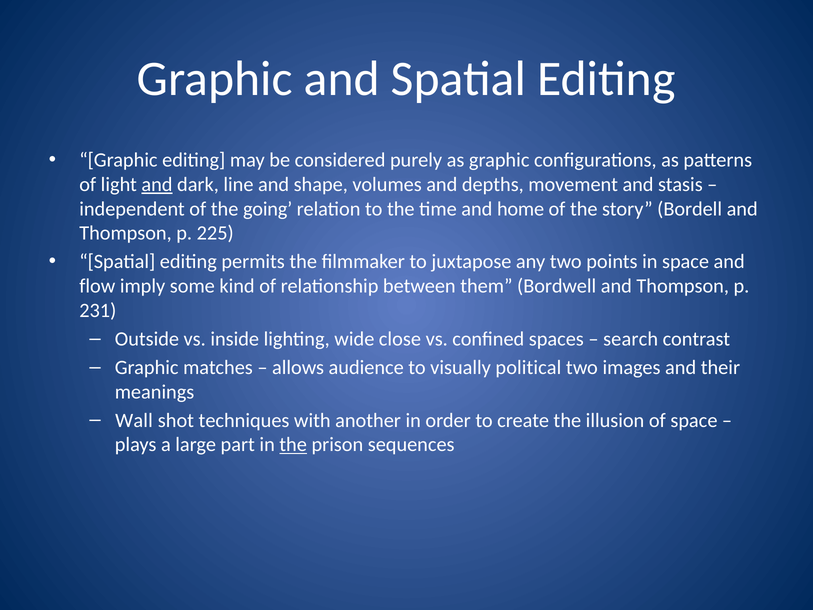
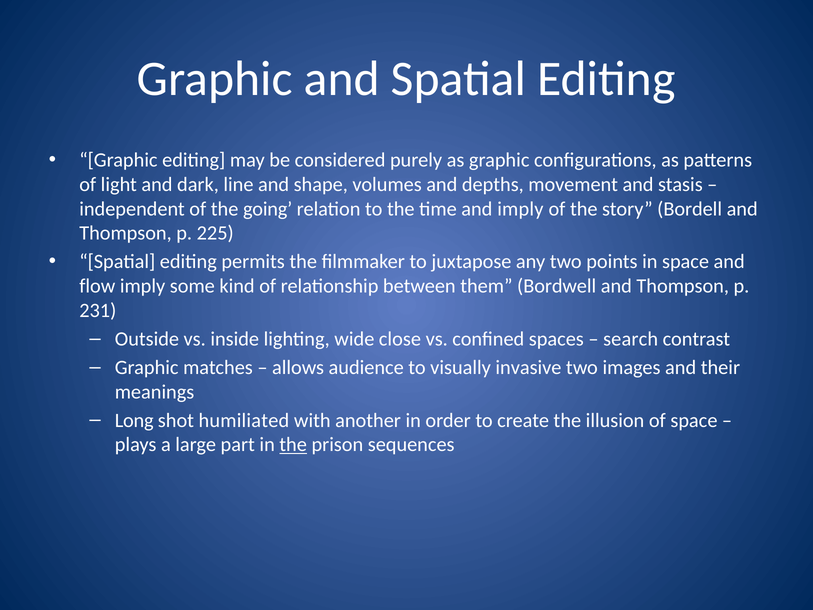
and underline: present -> none (157, 184)
and home: home -> imply (520, 209)
political: political -> invasive (528, 367)
Wall: Wall -> Long (134, 420)
techniques: techniques -> humiliated (244, 420)
